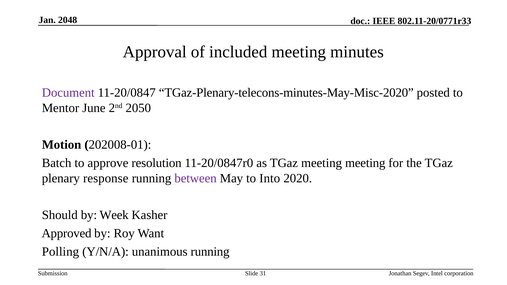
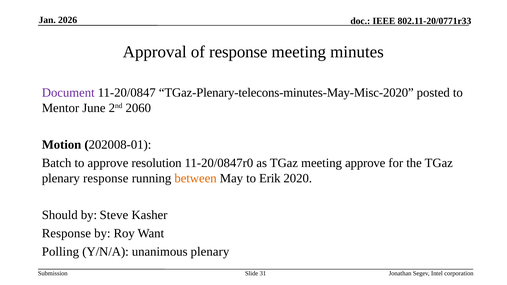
2048: 2048 -> 2026 (68, 20)
of included: included -> response (238, 52)
2050: 2050 -> 2060 (138, 108)
meeting meeting: meeting -> approve (365, 163)
between colour: purple -> orange (196, 178)
Into: Into -> Erik (270, 178)
Week: Week -> Steve (114, 215)
Approved: Approved -> Response (66, 234)
unanimous running: running -> plenary (210, 252)
